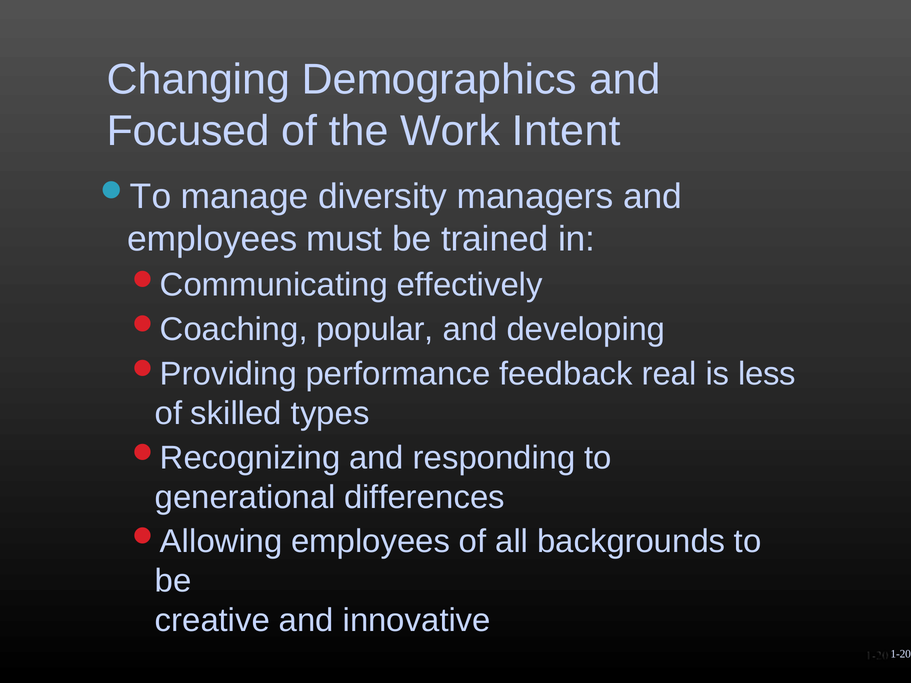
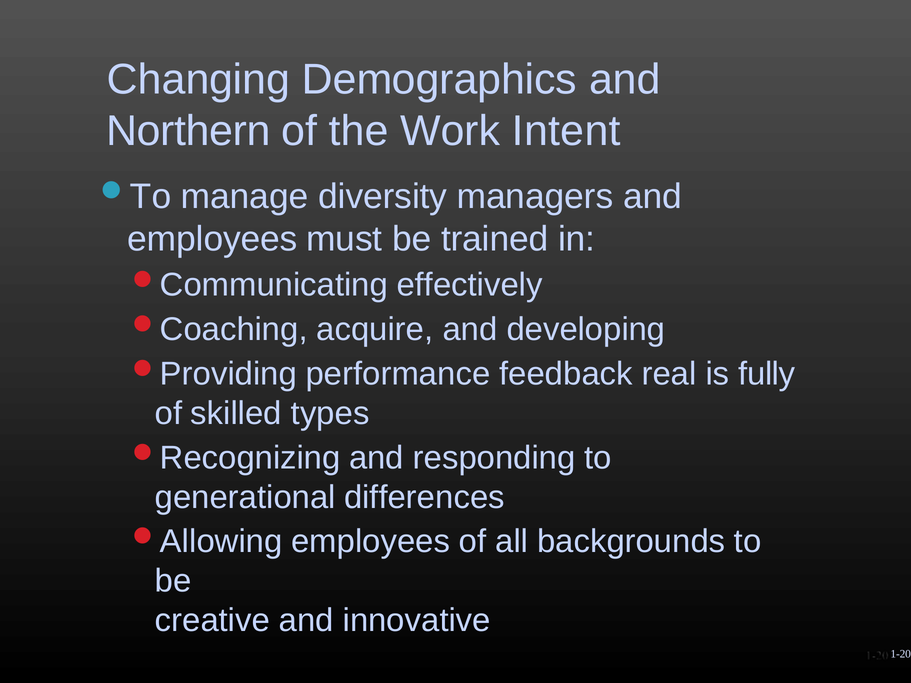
Focused: Focused -> Northern (188, 131)
popular: popular -> acquire (375, 329)
less: less -> fully (767, 374)
